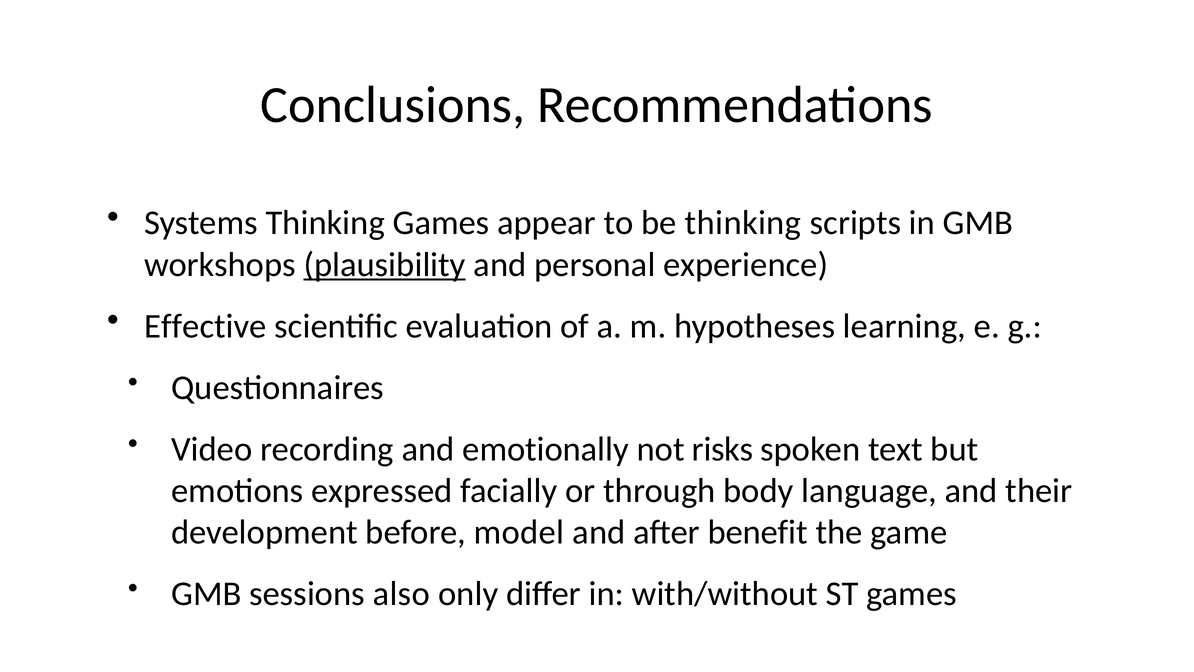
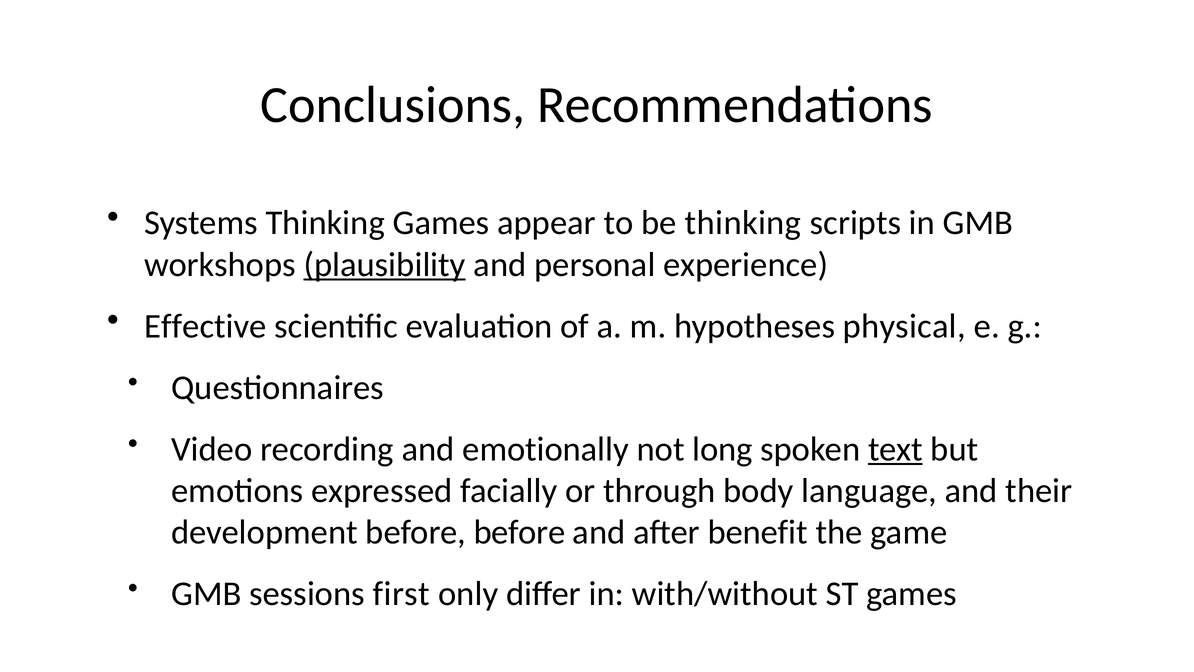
learning: learning -> physical (904, 326)
risks: risks -> long (722, 449)
text underline: none -> present (895, 449)
before model: model -> before (519, 532)
also: also -> first (401, 593)
